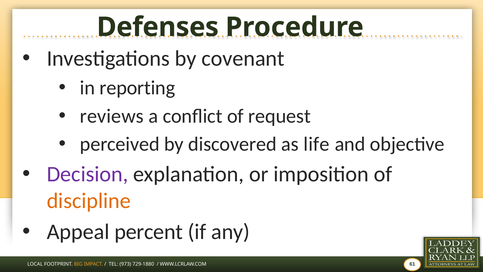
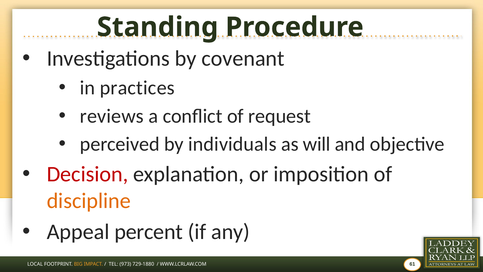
Defenses: Defenses -> Standing (158, 27)
reporting: reporting -> practices (137, 88)
discovered: discovered -> individuals (232, 144)
life: life -> will (317, 144)
Decision colour: purple -> red (87, 174)
